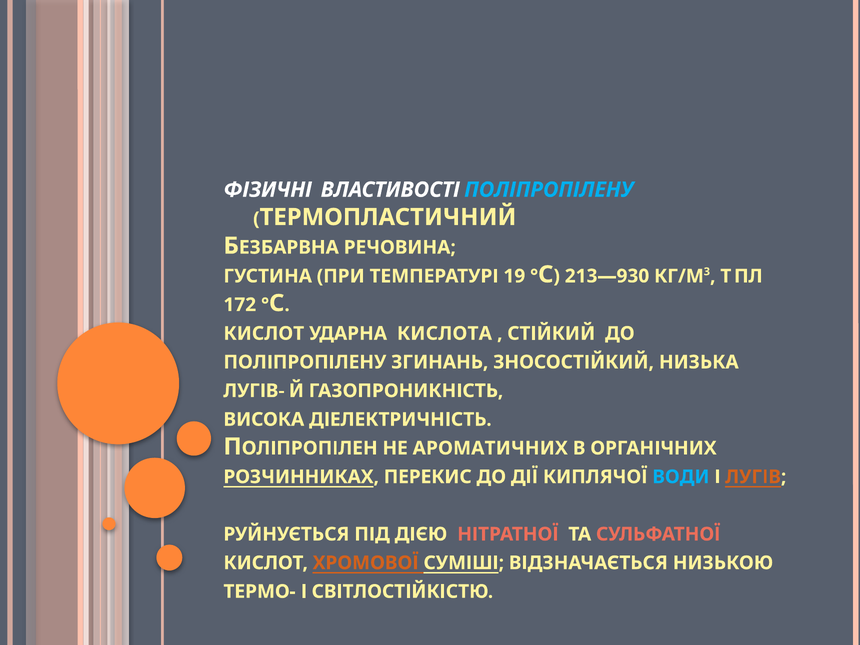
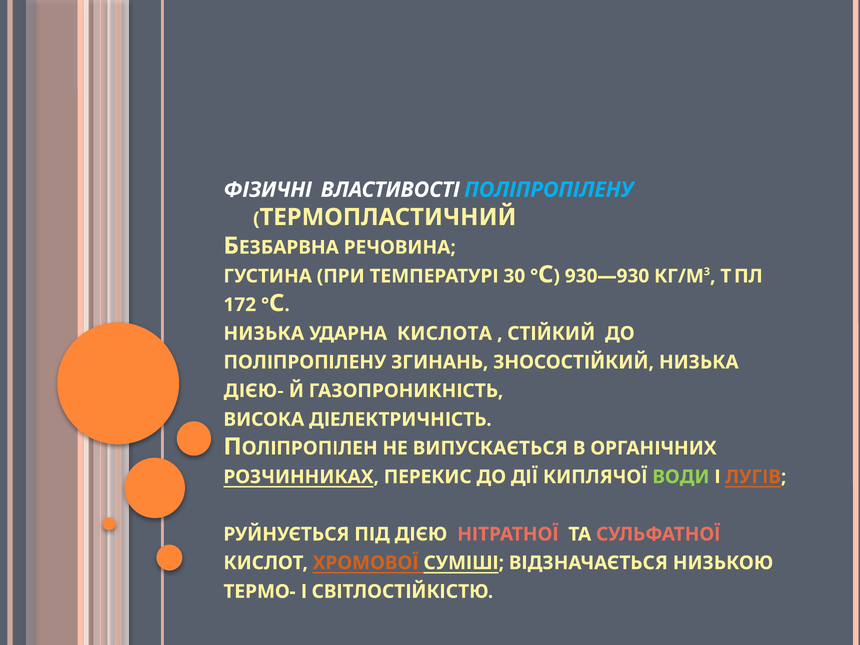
19: 19 -> 30 (514, 276)
213—930: 213—930 -> 930—930 (607, 276)
КИСЛОТ: КИСЛОТ -> НИЗЬКА (264, 333)
ЛУГІВ-: ЛУГІВ- -> ДІЄЮ- (254, 391)
АРОМАТИЧНИХ: АРОМАТИЧНИХ -> ВИПУСКАЄТЬСЯ (490, 448)
ВОДИ colour: light blue -> light green (681, 477)
